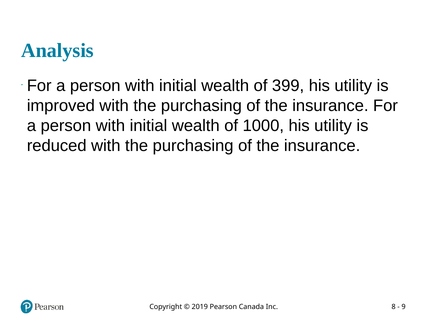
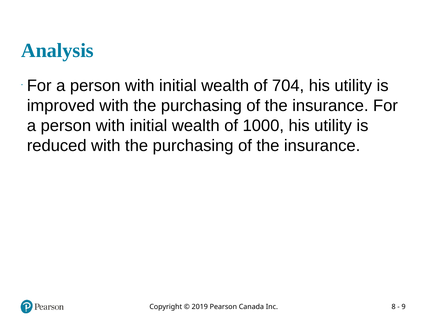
399: 399 -> 704 (288, 86)
